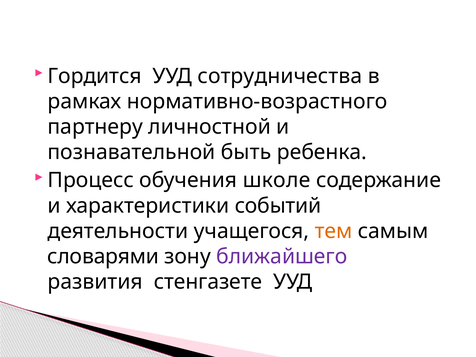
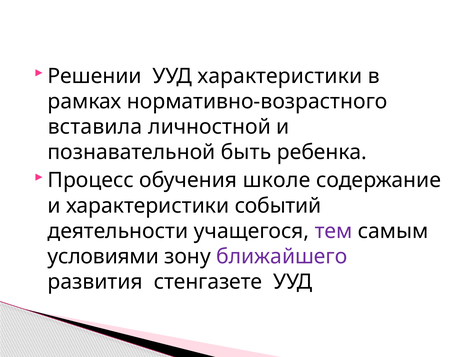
Гордится: Гордится -> Решении (95, 76)
УУД сотрудничества: сотрудничества -> характеристики (280, 76)
партнеру: партнеру -> вставила (95, 127)
тем colour: orange -> purple (333, 231)
словарями: словарями -> условиями (103, 257)
